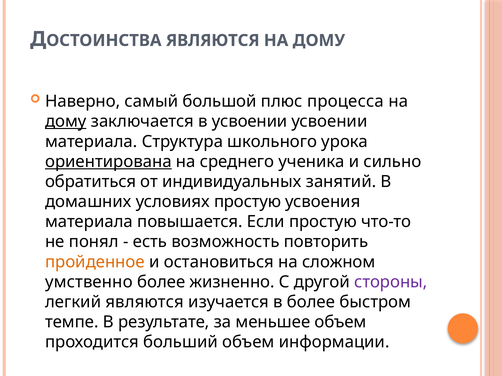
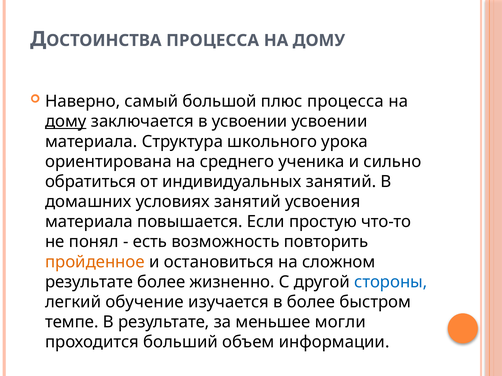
ЯВЛЯЮТСЯ: ЯВЛЯЮТСЯ -> ПРОЦЕССА (213, 41)
ориентирована underline: present -> none (108, 162)
условиях простую: простую -> занятий (247, 202)
умственно: умственно -> результате (89, 282)
стороны colour: purple -> blue (391, 282)
легкий являются: являются -> обучение (145, 302)
меньшее объем: объем -> могли (340, 322)
